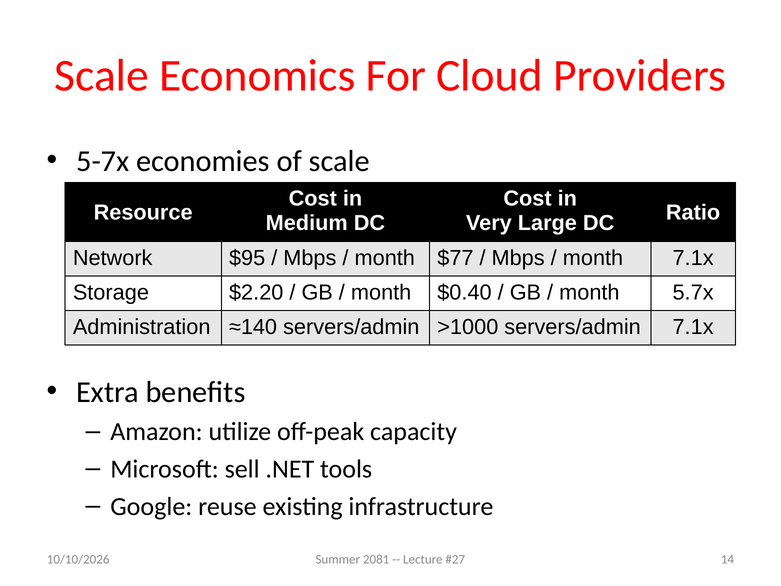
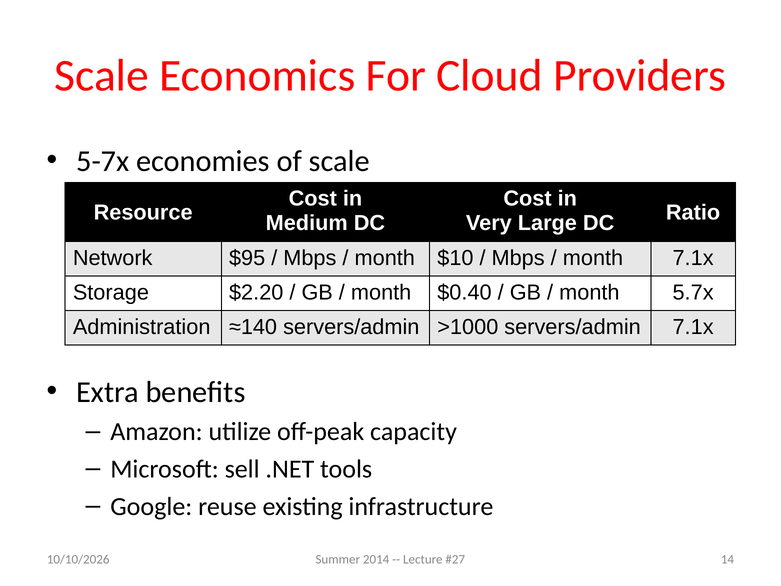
$77: $77 -> $10 (455, 258)
2081: 2081 -> 2014 (376, 559)
